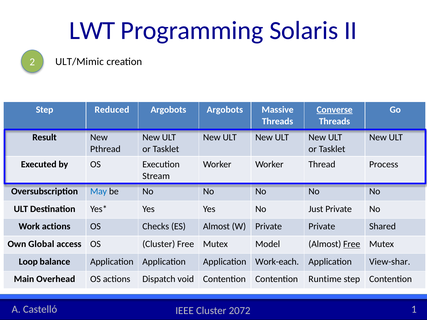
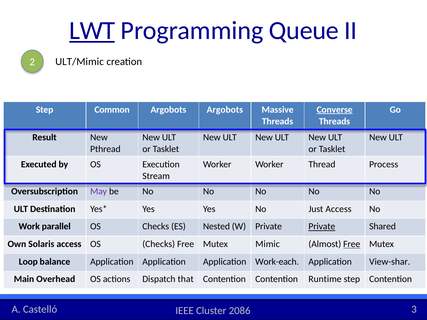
LWT underline: none -> present (92, 31)
Solaris: Solaris -> Queue (304, 31)
Reduced: Reduced -> Common (112, 110)
May colour: blue -> purple (99, 192)
Just Private: Private -> Access (338, 209)
Work actions: actions -> parallel (56, 227)
ES Almost: Almost -> Nested (216, 227)
Private underline: none -> present (322, 227)
Global: Global -> Solaris (41, 244)
access OS Cluster: Cluster -> Checks (159, 244)
Model: Model -> Mimic (268, 244)
void: void -> that (186, 279)
1: 1 -> 3 (414, 310)
2072: 2072 -> 2086 (240, 311)
